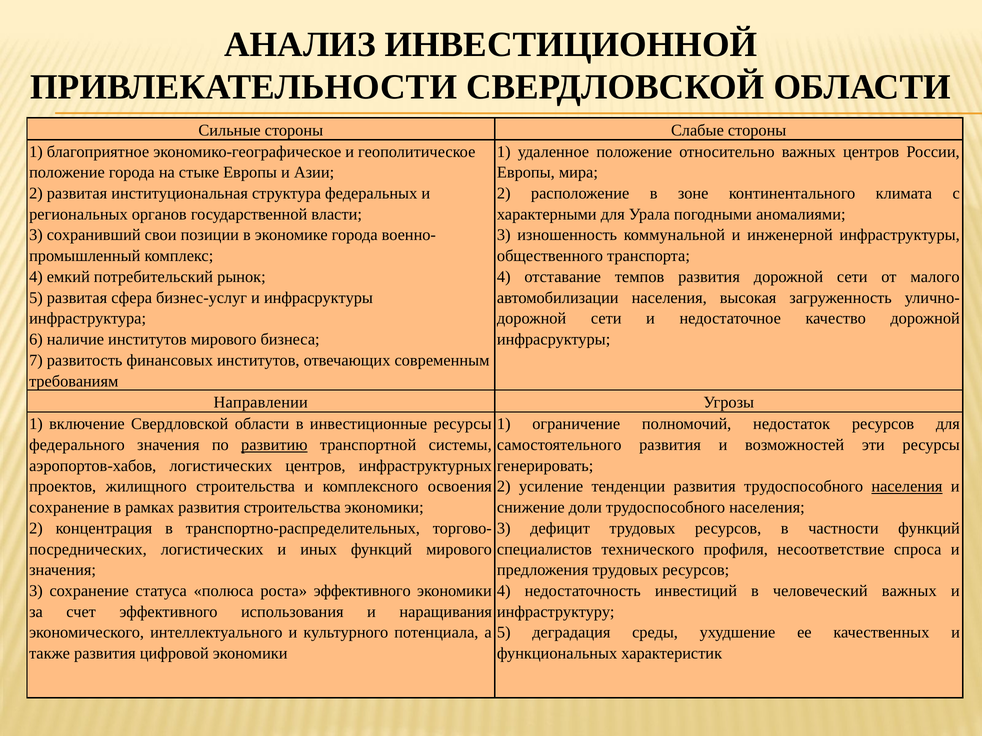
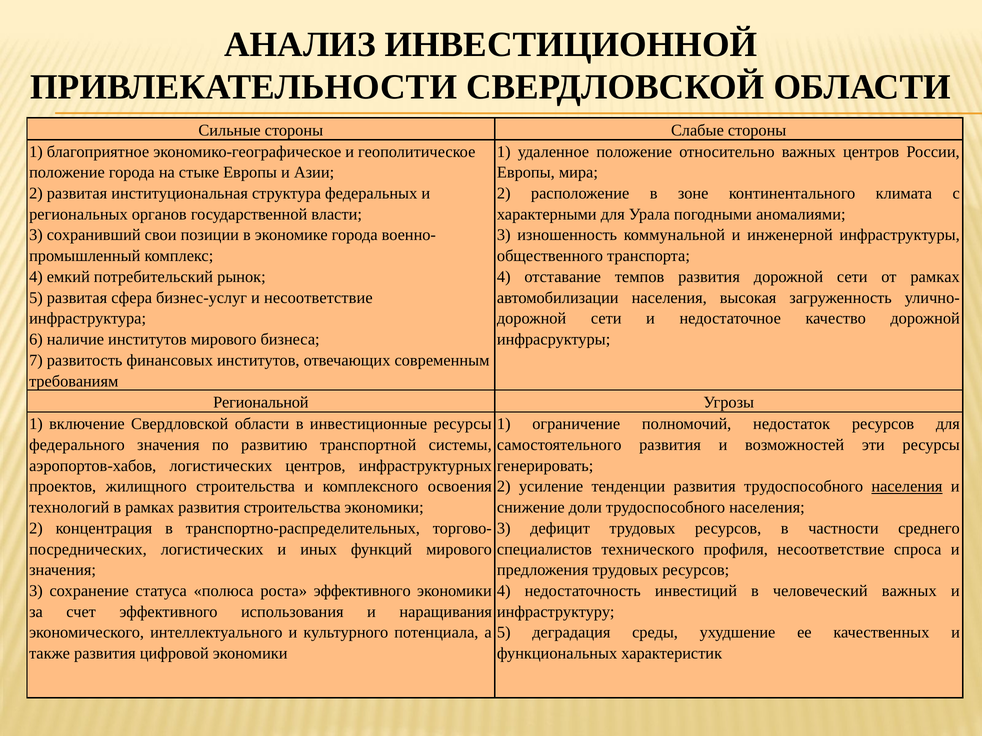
от малого: малого -> рамках (935, 277)
и инфрасруктуры: инфрасруктуры -> несоответствие (318, 298)
Направлении: Направлении -> Региональной (261, 403)
развитию underline: present -> none (274, 445)
сохранение: сохранение -> технологий (69, 508)
частности функций: функций -> среднего (929, 529)
